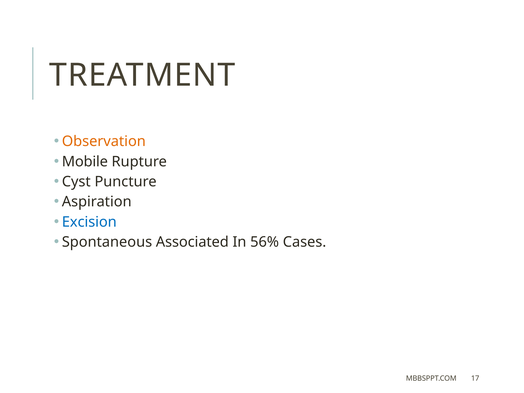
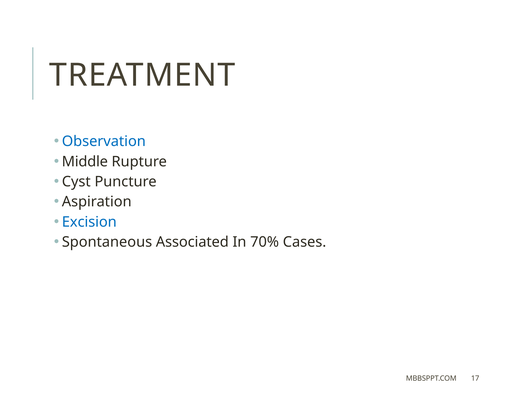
Observation colour: orange -> blue (104, 141)
Mobile: Mobile -> Middle (85, 162)
56%: 56% -> 70% (265, 242)
